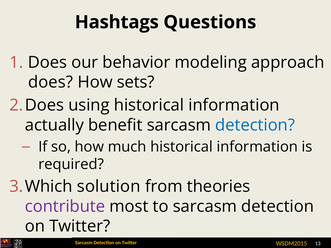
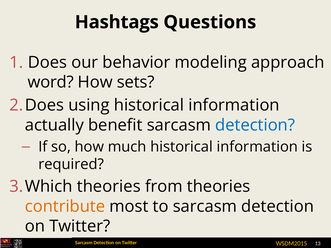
does: does -> word (51, 82)
solution: solution -> theories (109, 187)
contribute colour: purple -> orange (65, 207)
